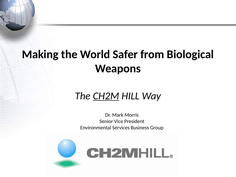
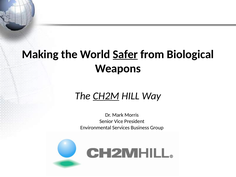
Safer underline: none -> present (125, 54)
